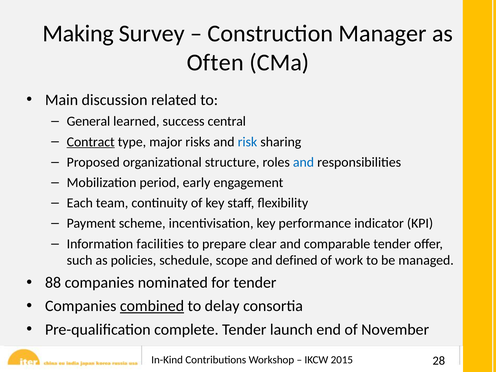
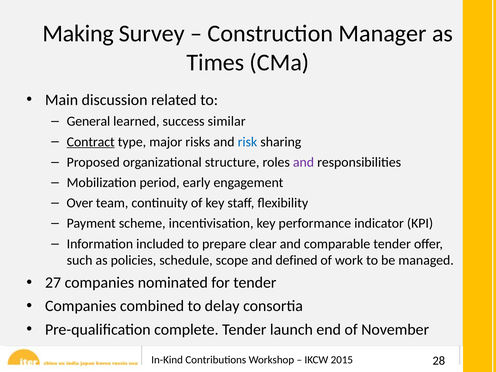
Often: Often -> Times (215, 62)
central: central -> similar (227, 121)
and colour: blue -> purple (303, 162)
Each: Each -> Over (80, 203)
facilities: facilities -> included (160, 244)
88: 88 -> 27 (53, 283)
combined underline: present -> none (152, 306)
